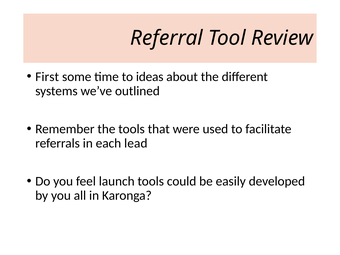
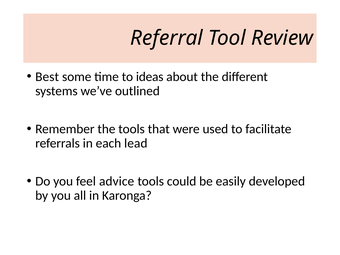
First: First -> Best (47, 77)
launch: launch -> advice (117, 181)
